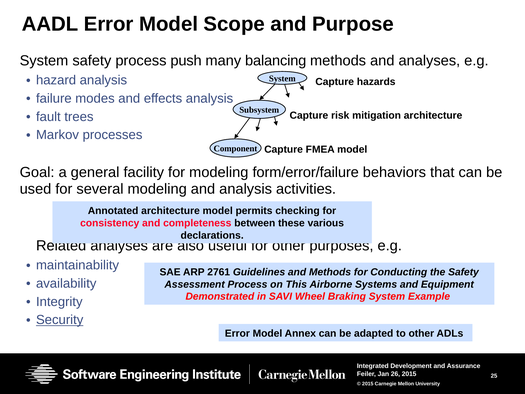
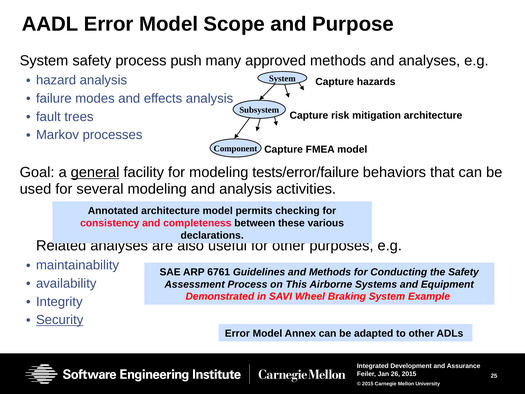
balancing: balancing -> approved (276, 61)
general underline: none -> present (95, 172)
form/error/failure: form/error/failure -> tests/error/failure (306, 172)
2761: 2761 -> 6761 (219, 272)
